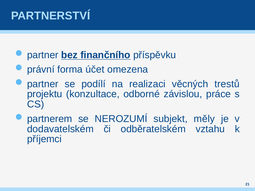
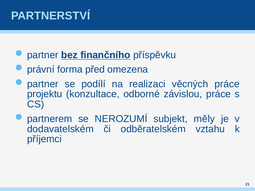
účet: účet -> před (95, 70)
věcných trestů: trestů -> práce (227, 84)
